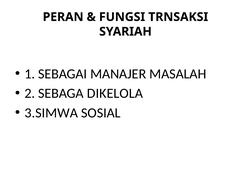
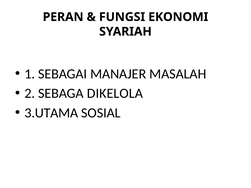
TRNSAKSI: TRNSAKSI -> EKONOMI (178, 17)
3.SIMWA: 3.SIMWA -> 3.UTAMA (51, 113)
